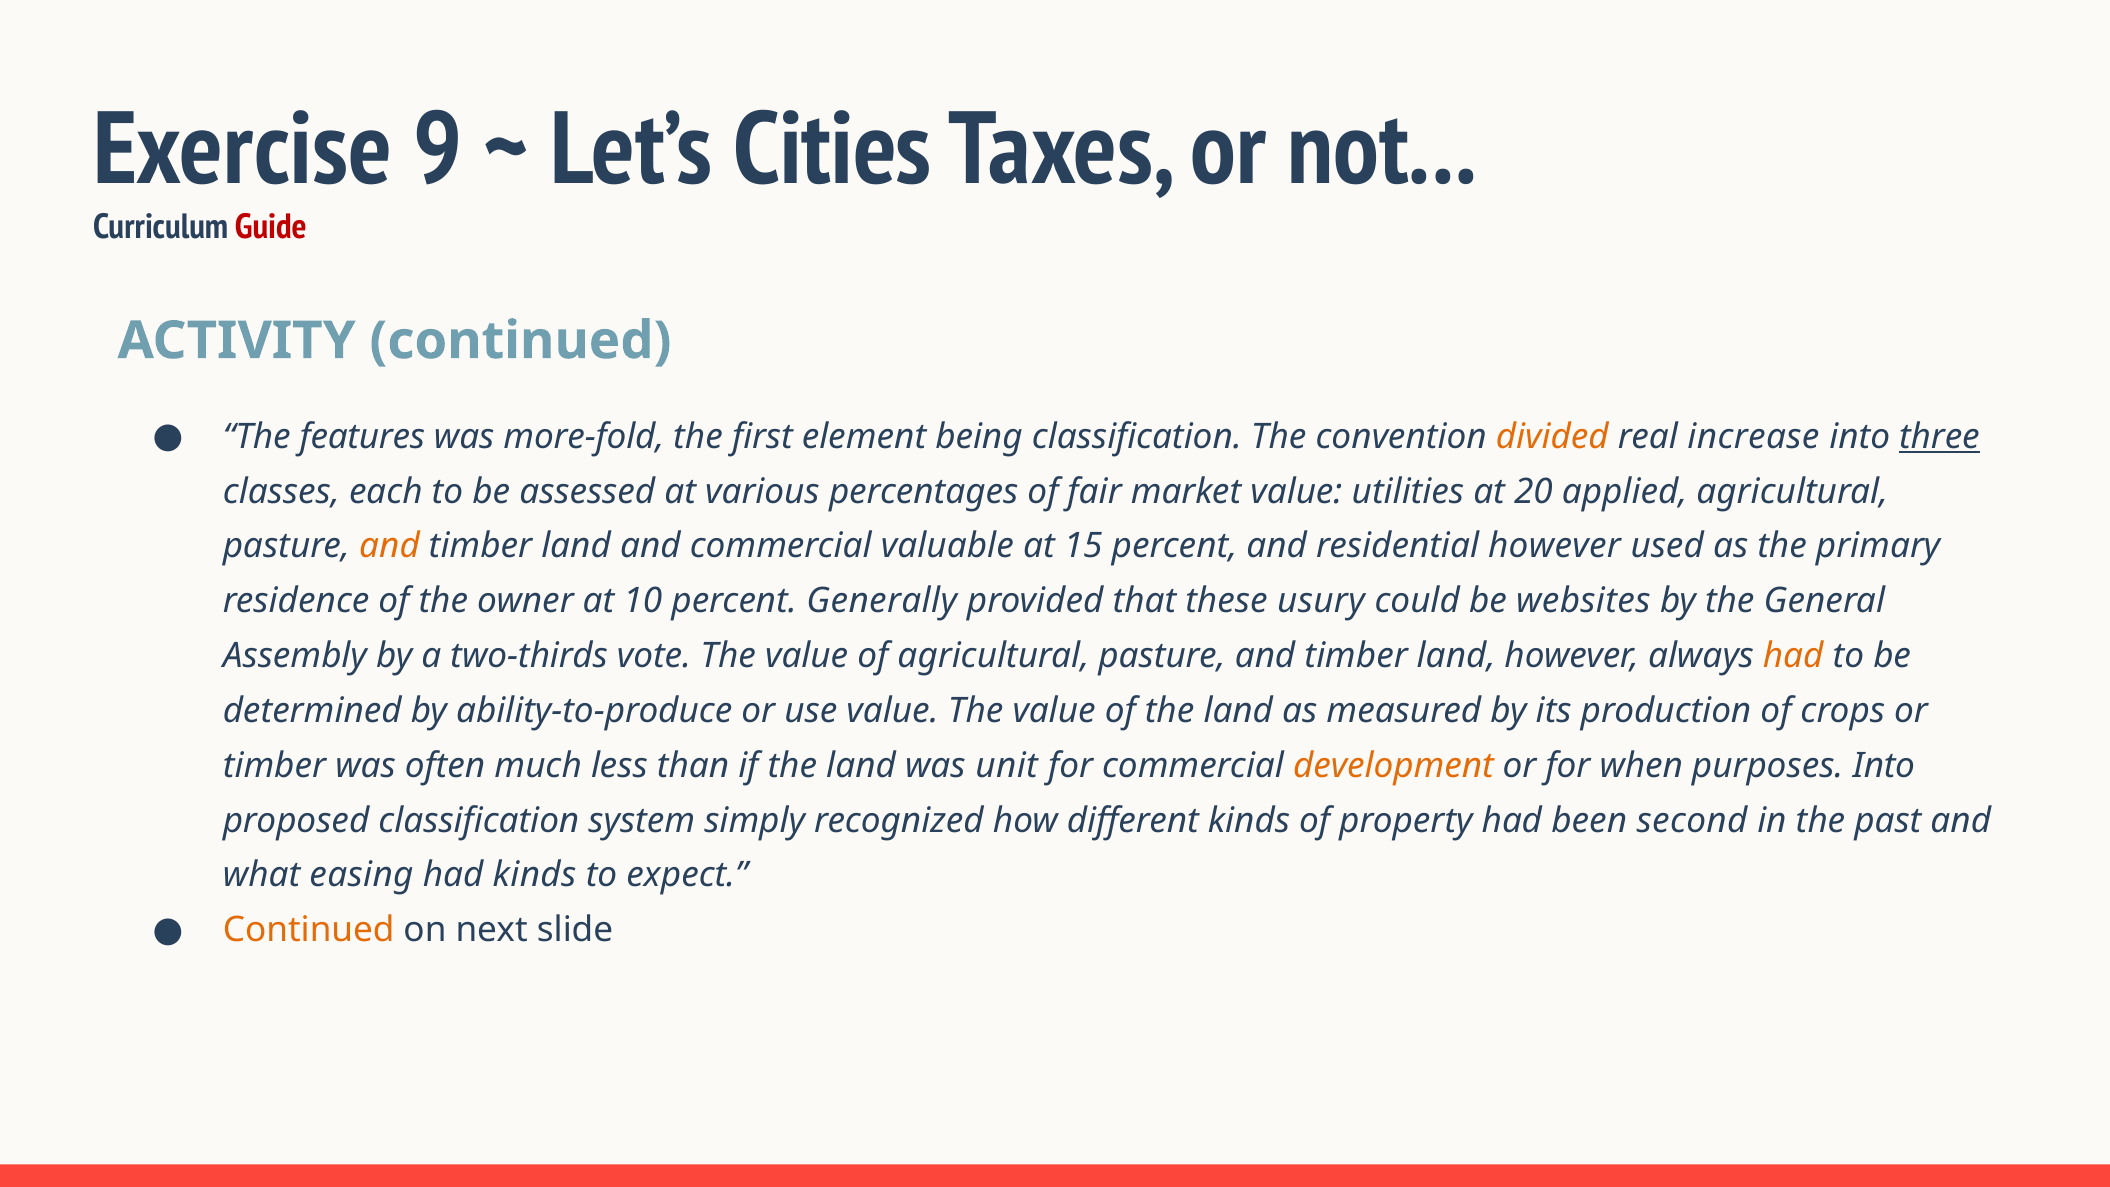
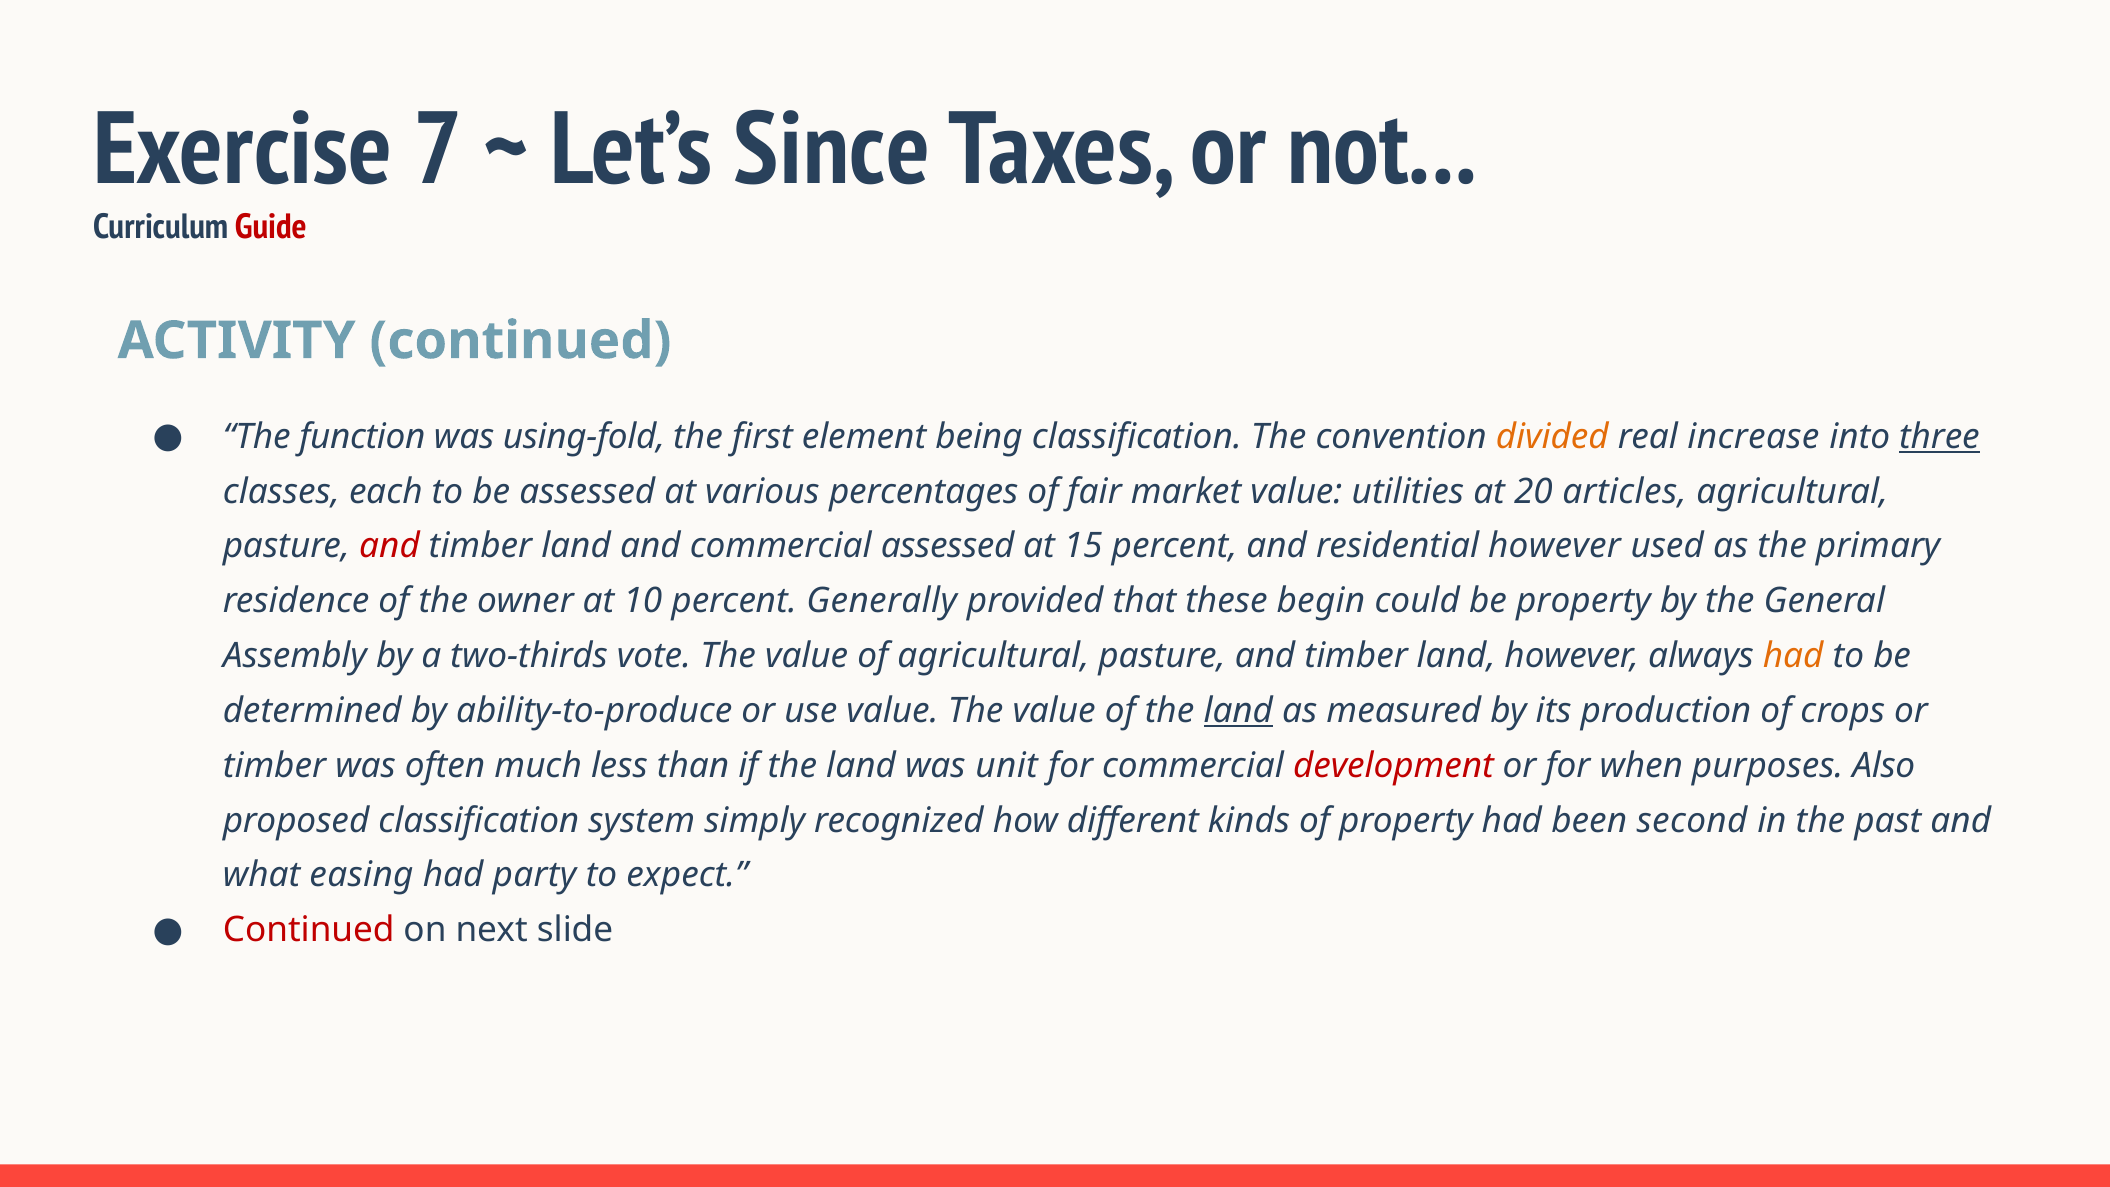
9: 9 -> 7 (438, 149)
Cities: Cities -> Since (832, 149)
features: features -> function (362, 437)
more-fold: more-fold -> using-fold (584, 437)
applied: applied -> articles (1624, 491)
and colour: orange -> red (390, 546)
commercial valuable: valuable -> assessed (948, 546)
usury: usury -> begin (1321, 601)
be websites: websites -> property (1583, 601)
land underline: none -> present (1238, 711)
development colour: orange -> red (1393, 766)
purposes Into: Into -> Also (1884, 766)
had kinds: kinds -> party (534, 875)
Continued colour: orange -> red (309, 930)
